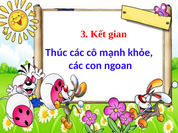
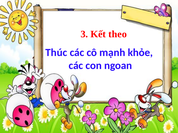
gian: gian -> theo (118, 34)
